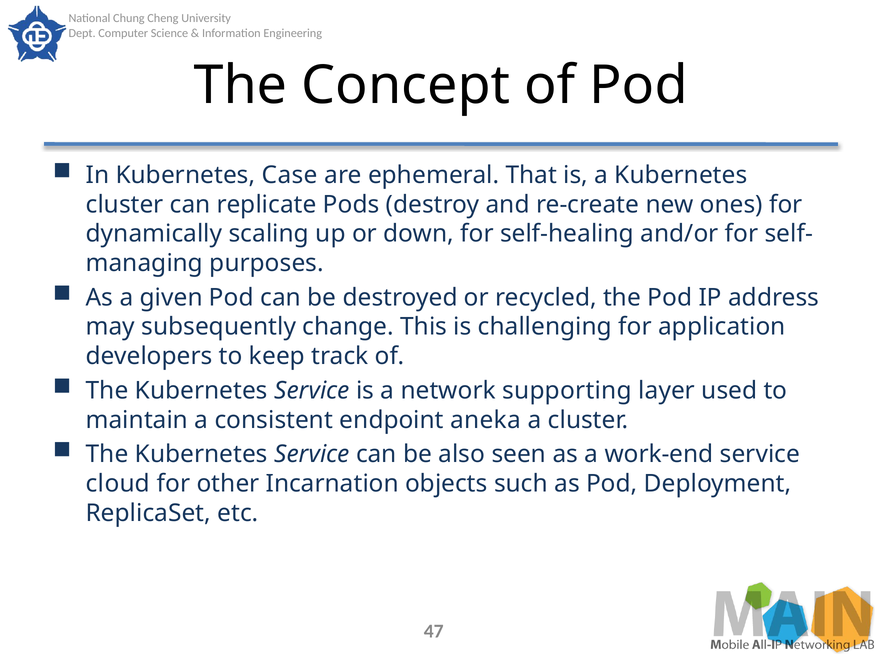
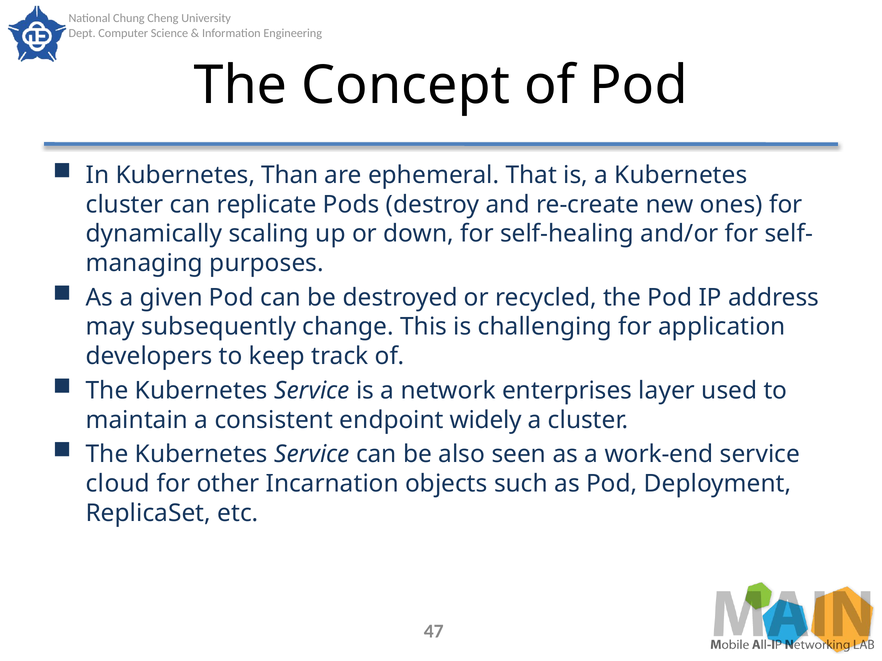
Case: Case -> Than (290, 175)
supporting: supporting -> enterprises (567, 391)
aneka: aneka -> widely (486, 420)
